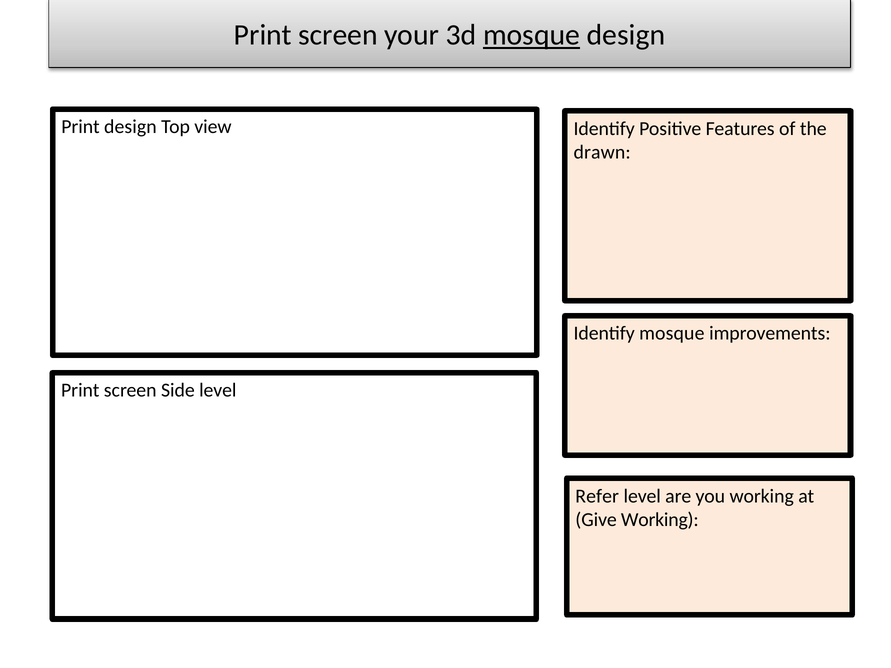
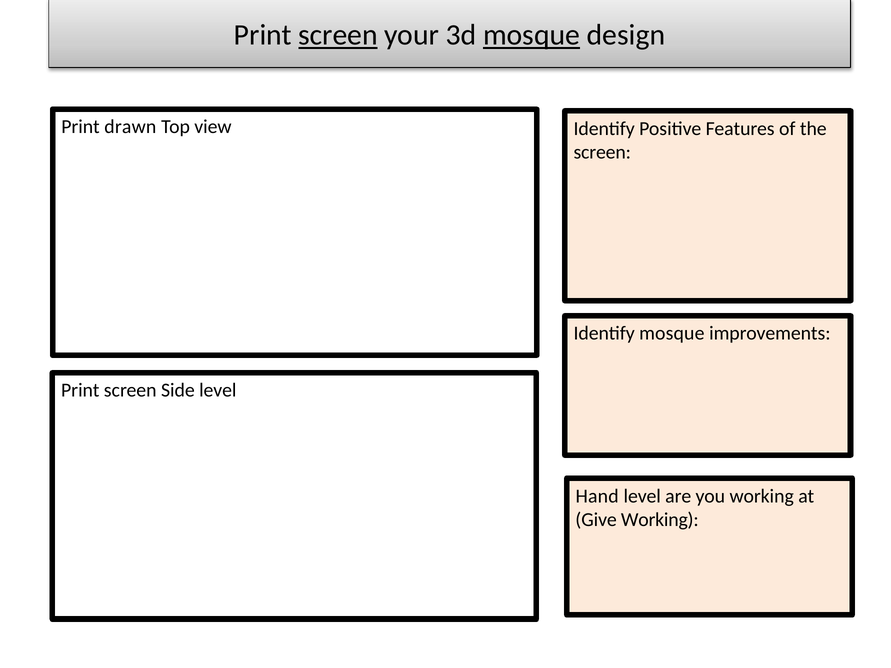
screen underline: none -> present (338, 35)
Print design: design -> drawn (130, 127)
drawn: drawn -> screen (602, 152)
Refer: Refer -> Hand (597, 496)
